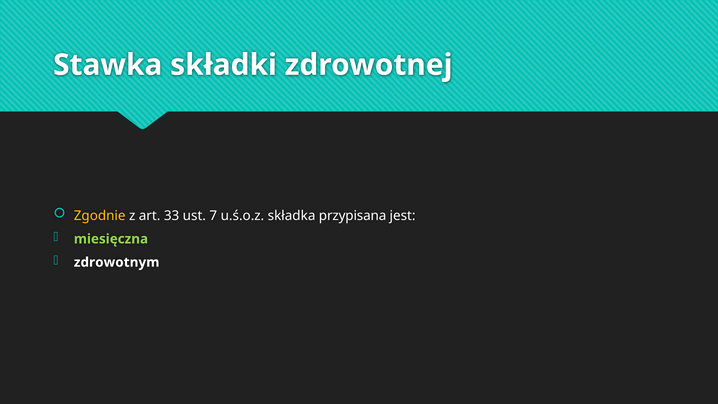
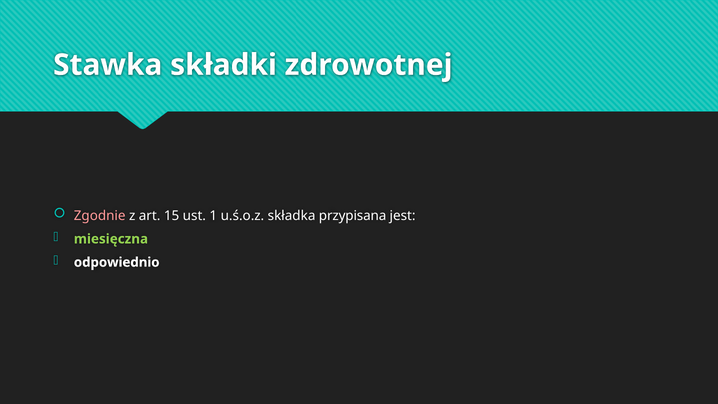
Zgodnie colour: yellow -> pink (100, 216)
33: 33 -> 15 (172, 216)
7: 7 -> 1 (213, 216)
zdrowotnym: zdrowotnym -> odpowiednio (117, 262)
